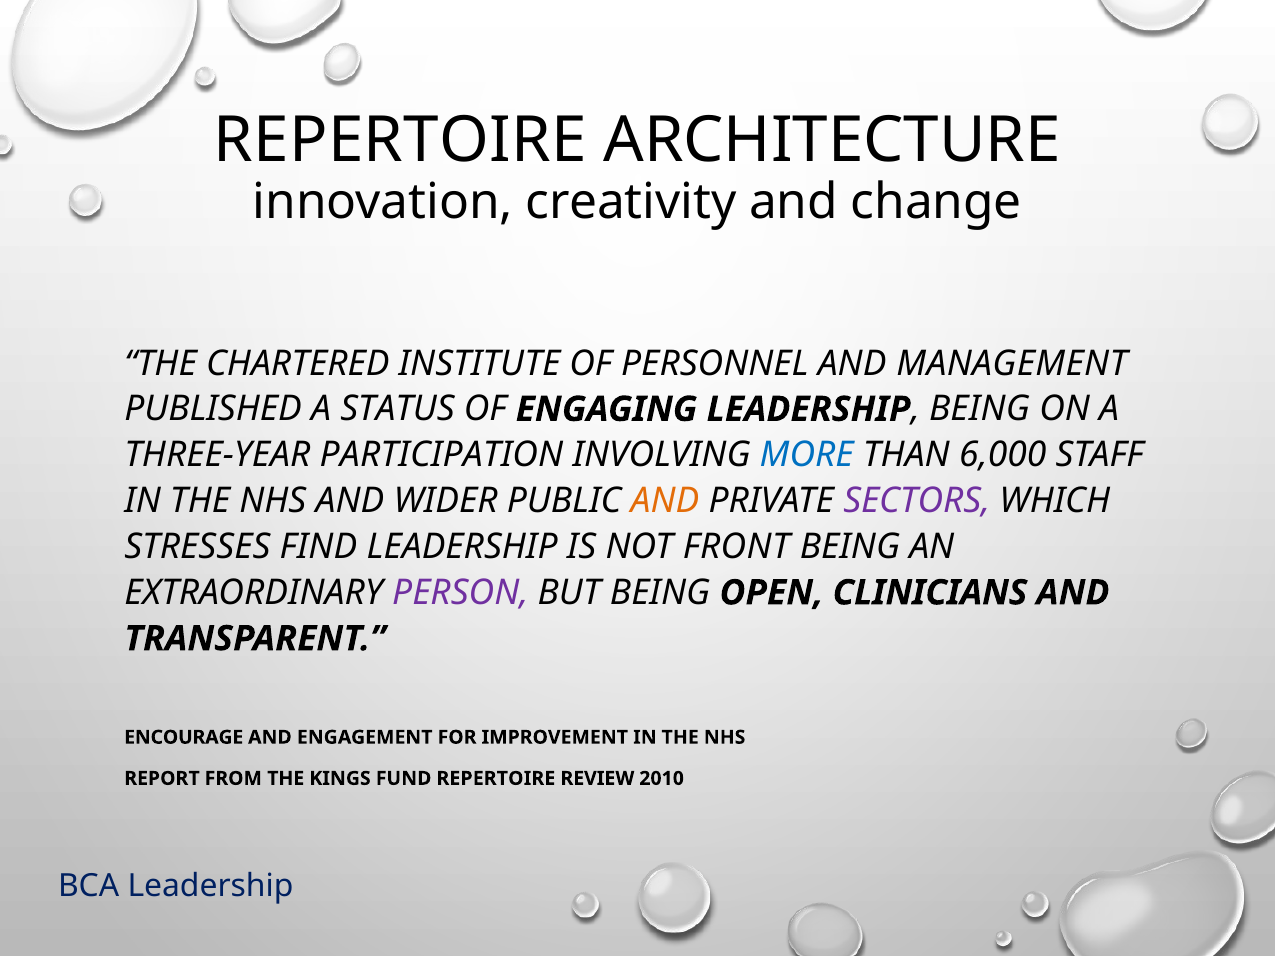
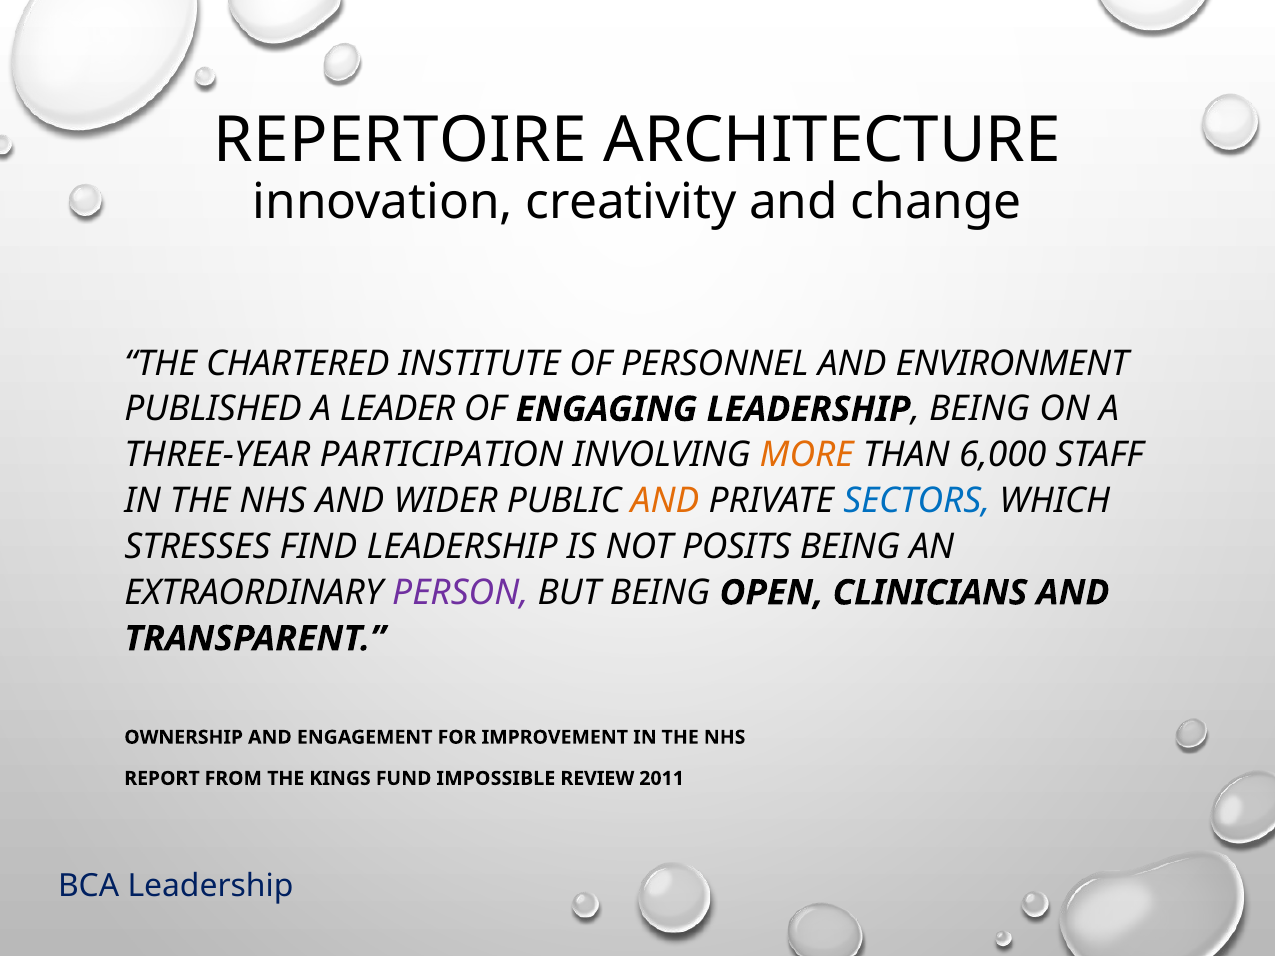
MANAGEMENT: MANAGEMENT -> ENVIRONMENT (1012, 364)
STATUS: STATUS -> LEADER (398, 409)
MORE colour: blue -> orange (807, 455)
SECTORS colour: purple -> blue (917, 501)
FRONT: FRONT -> POSITS (737, 547)
ENCOURAGE: ENCOURAGE -> OWNERSHIP (184, 737)
FUND REPERTOIRE: REPERTOIRE -> IMPOSSIBLE (496, 779)
2010: 2010 -> 2011 (662, 779)
